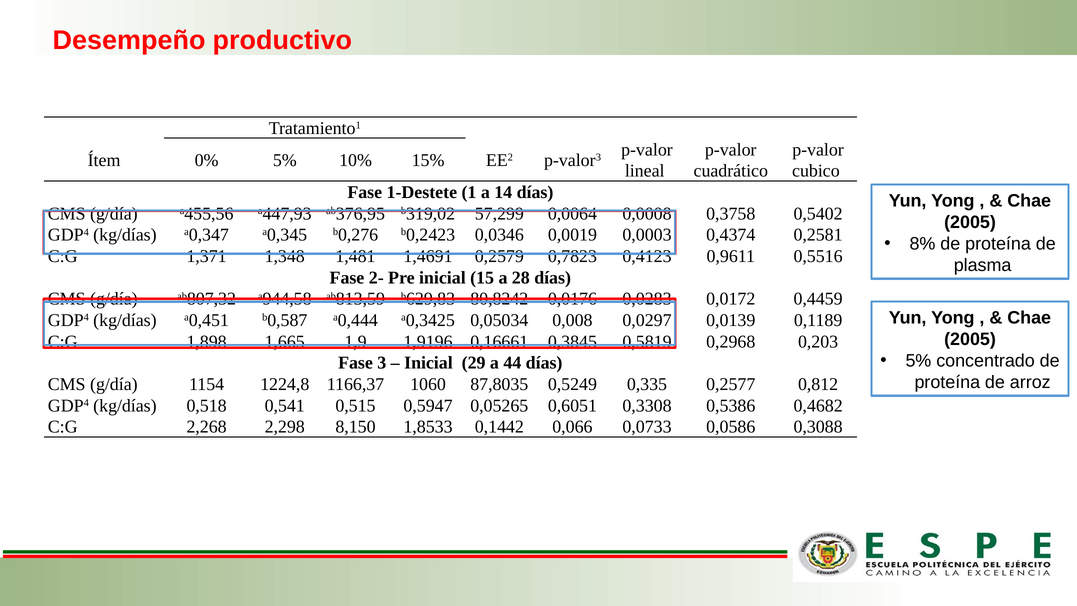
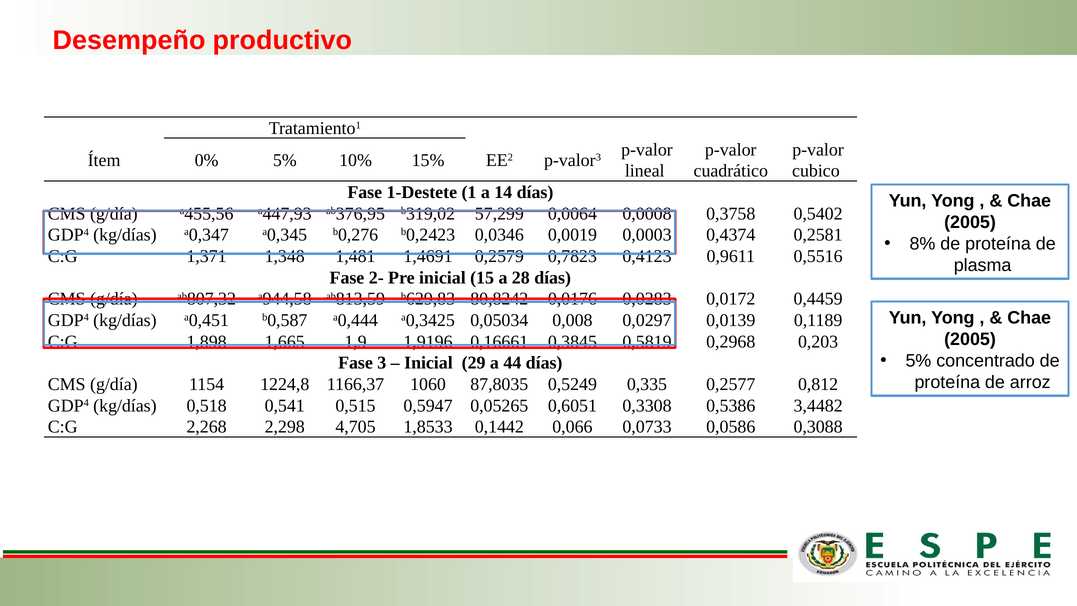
0,4682: 0,4682 -> 3,4482 (818, 406)
8,150: 8,150 -> 4,705 (356, 427)
